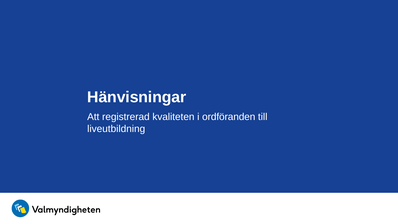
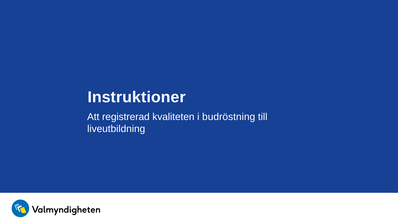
Hänvisningar: Hänvisningar -> Instruktioner (137, 97)
ordföranden: ordföranden -> budröstning (229, 117)
